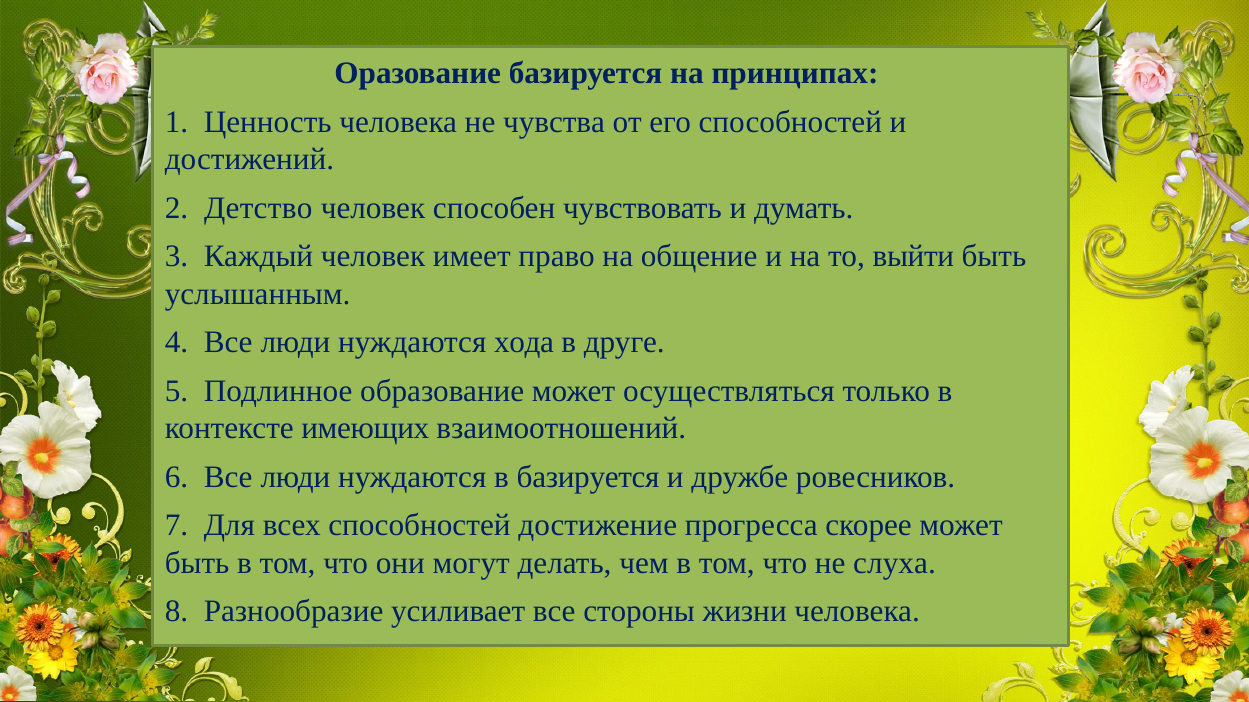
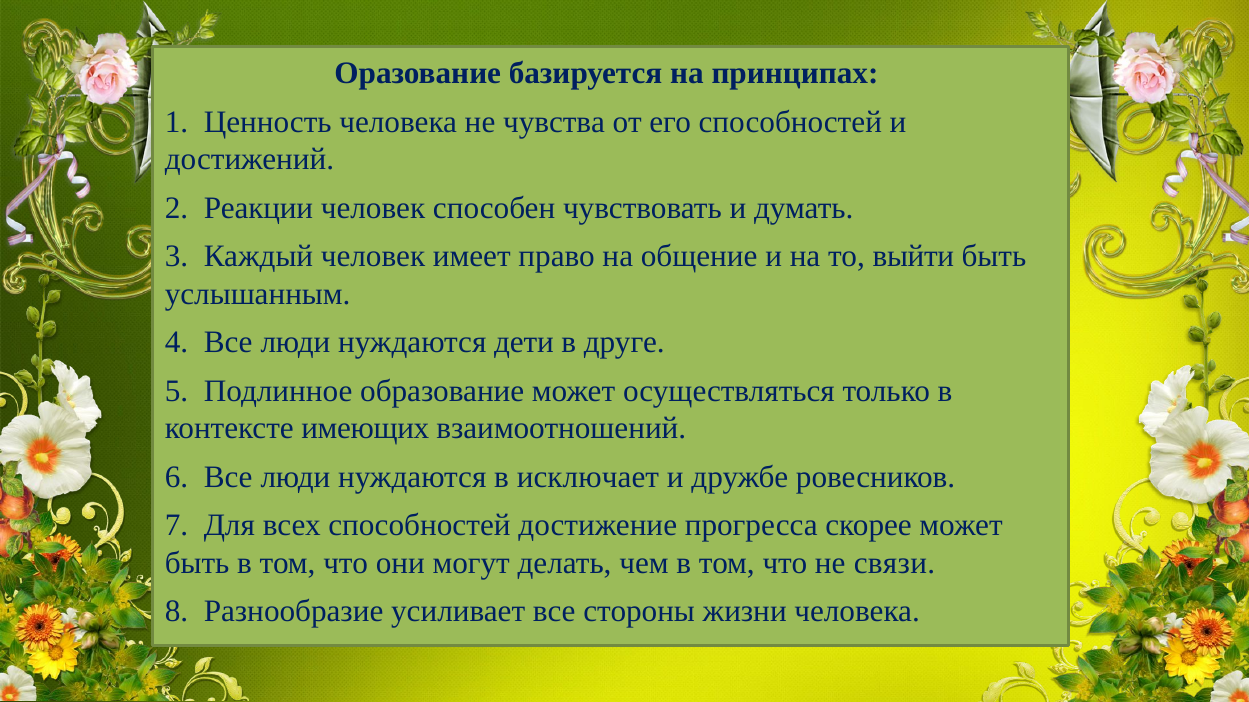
Детство: Детство -> Реакции (258, 208)
хода: хода -> дети (524, 343)
в базируется: базируется -> исключает (588, 477)
слуха: слуха -> связи (894, 563)
